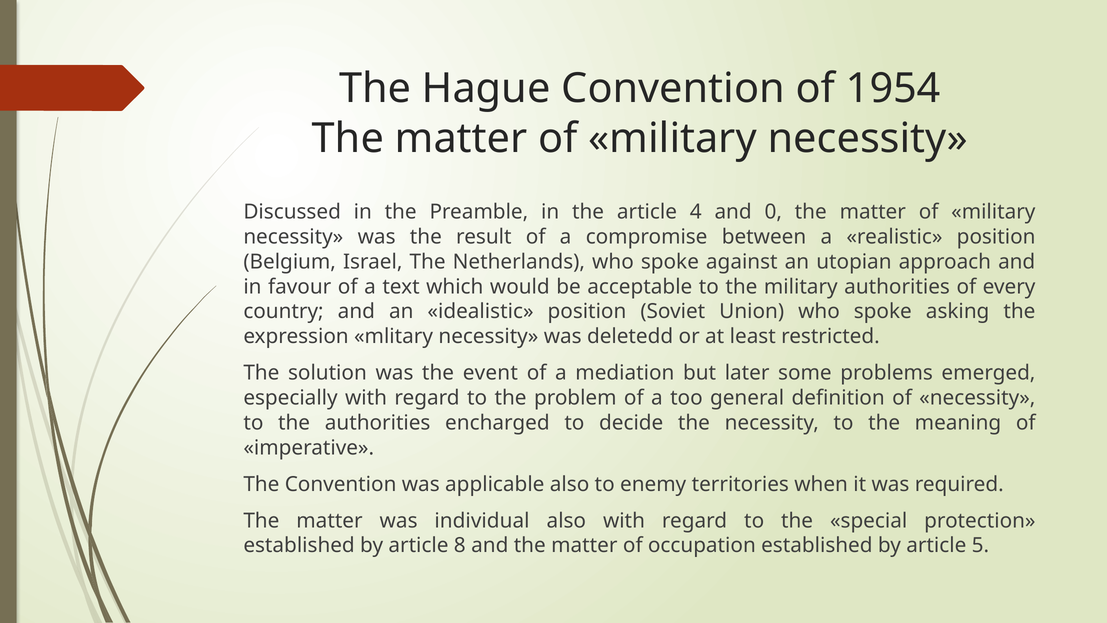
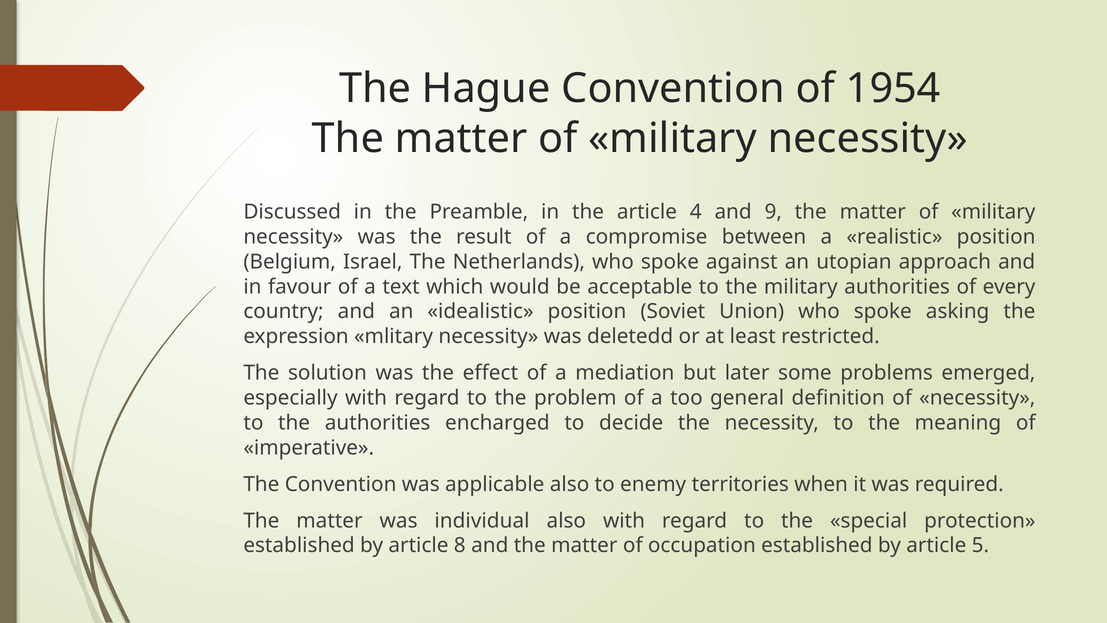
0: 0 -> 9 (773, 212)
event: event -> effect (490, 373)
